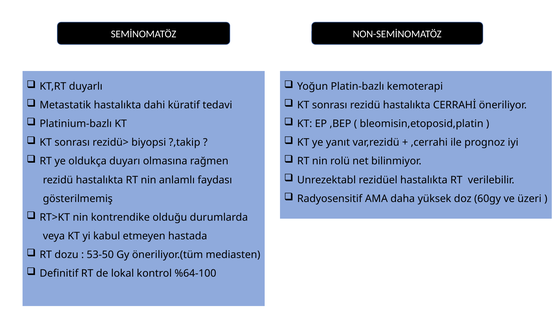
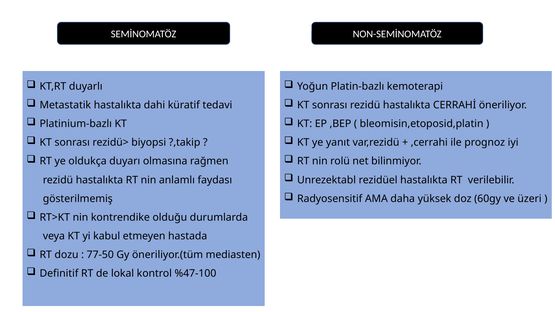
53-50: 53-50 -> 77-50 (100, 255)
%64-100: %64-100 -> %47-100 (195, 274)
